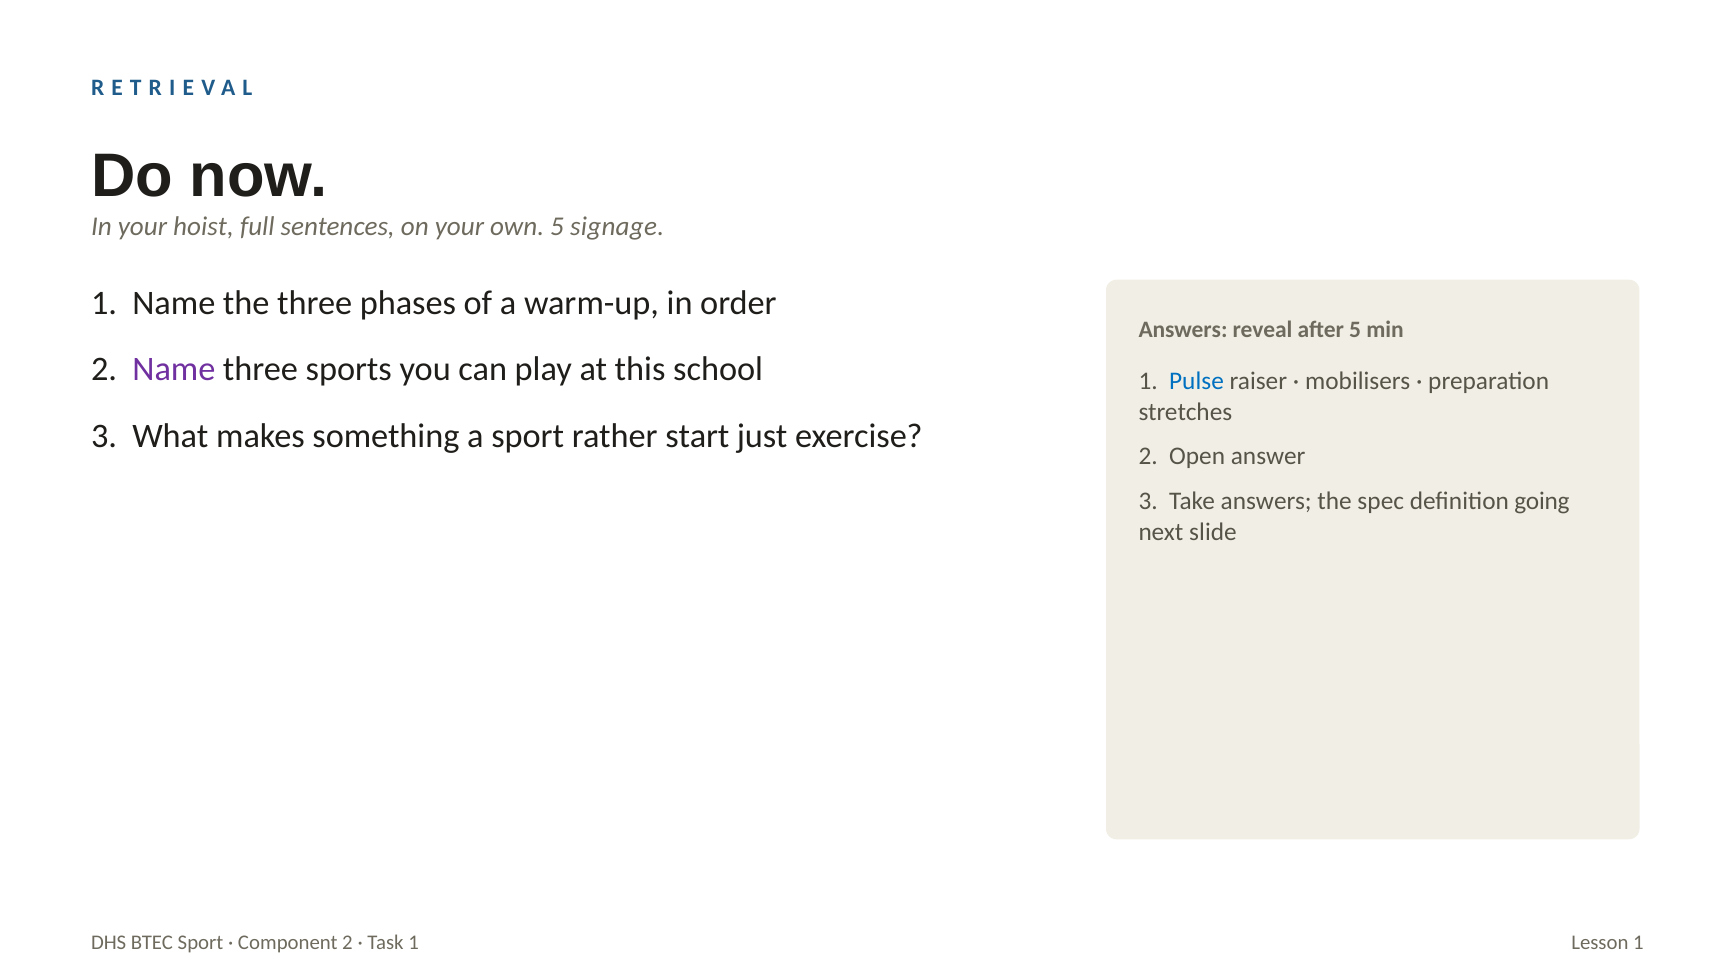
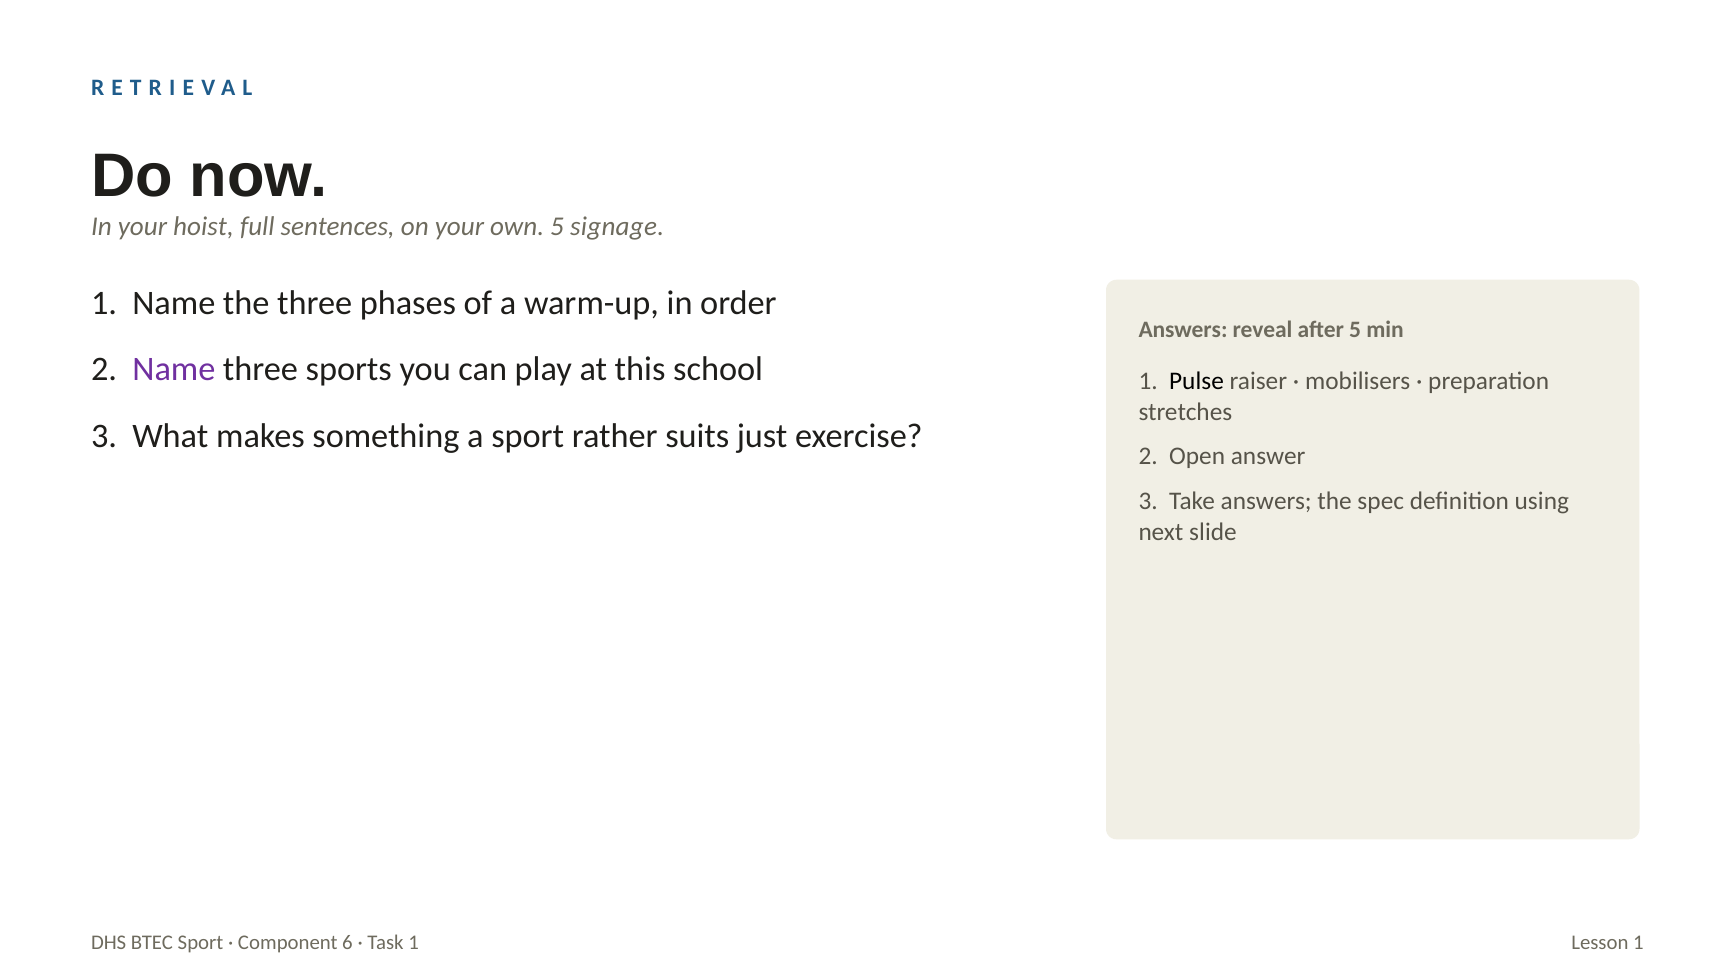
Pulse colour: blue -> black (1196, 381)
start: start -> suits (697, 436)
going: going -> using (1542, 501)
Component 2: 2 -> 6 (347, 942)
